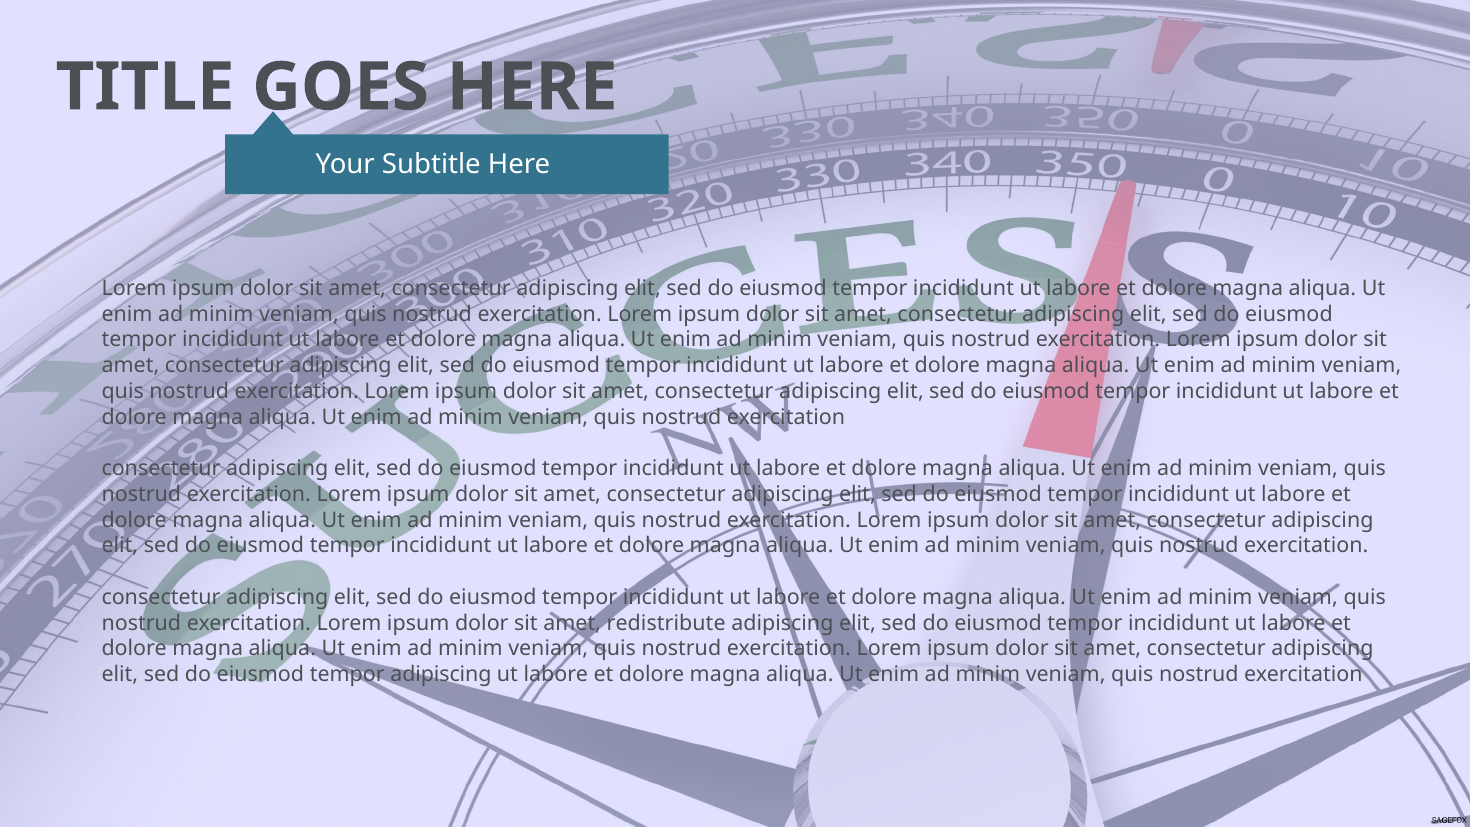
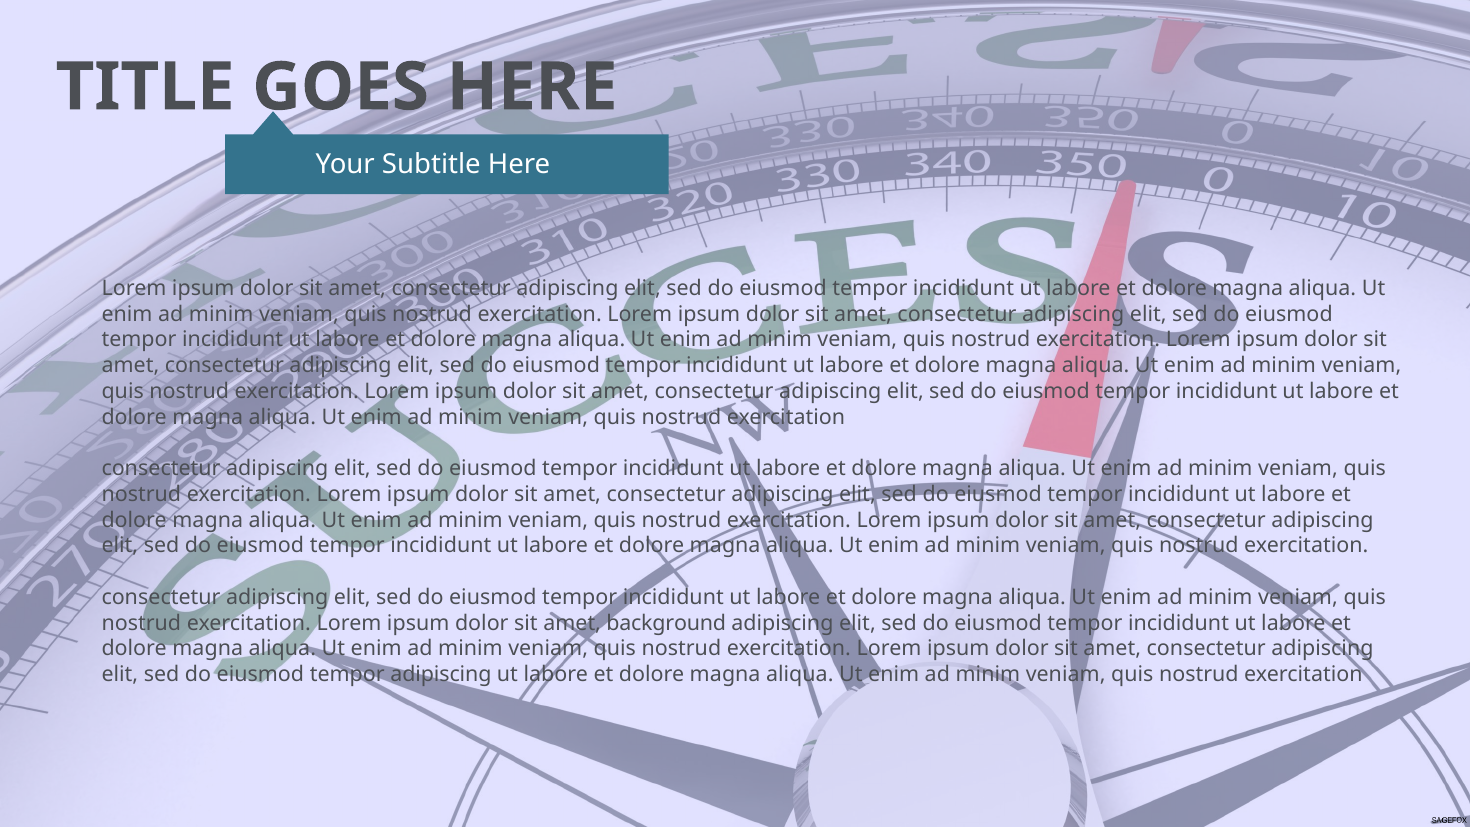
redistribute: redistribute -> background (666, 623)
